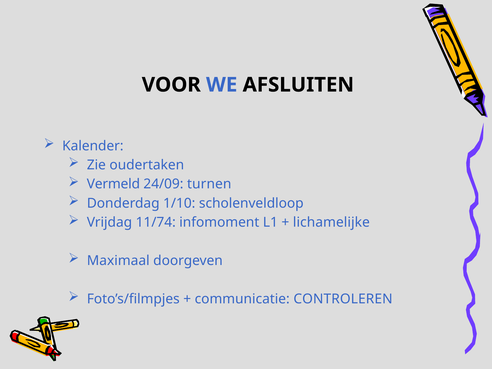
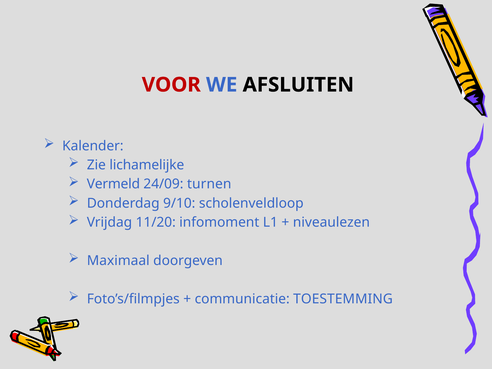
VOOR colour: black -> red (171, 85)
oudertaken: oudertaken -> lichamelijke (147, 165)
1/10: 1/10 -> 9/10 (179, 203)
11/74: 11/74 -> 11/20 (156, 222)
lichamelijke: lichamelijke -> niveaulezen (331, 222)
CONTROLEREN: CONTROLEREN -> TOESTEMMING (343, 299)
